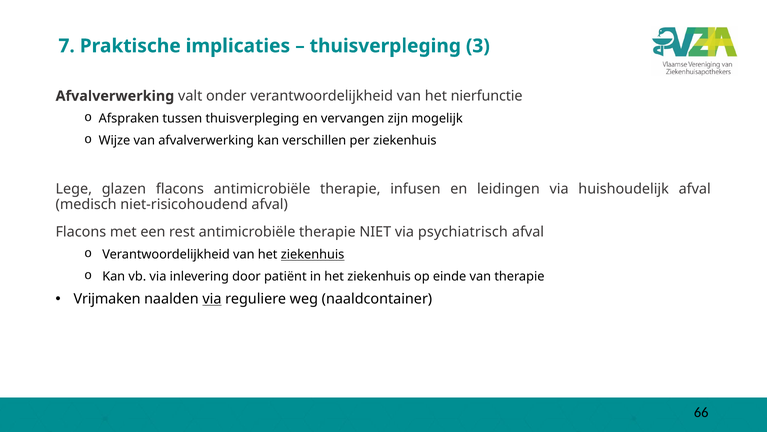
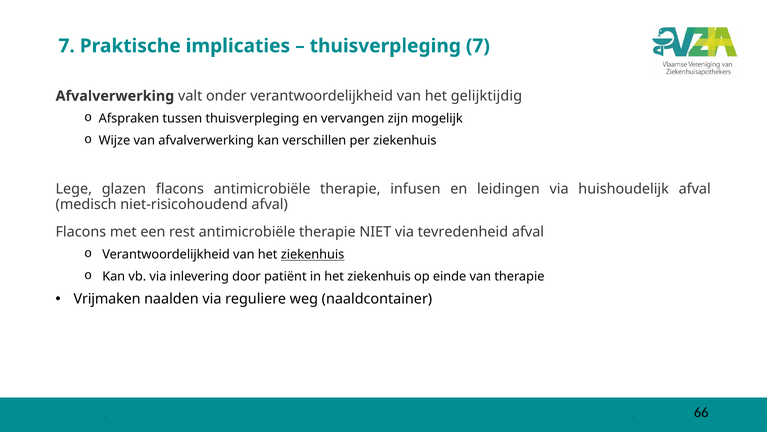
thuisverpleging 3: 3 -> 7 (478, 46)
nierfunctie: nierfunctie -> gelijktijdig (486, 96)
psychiatrisch: psychiatrisch -> tevredenheid (463, 232)
via underline: present -> none (212, 299)
